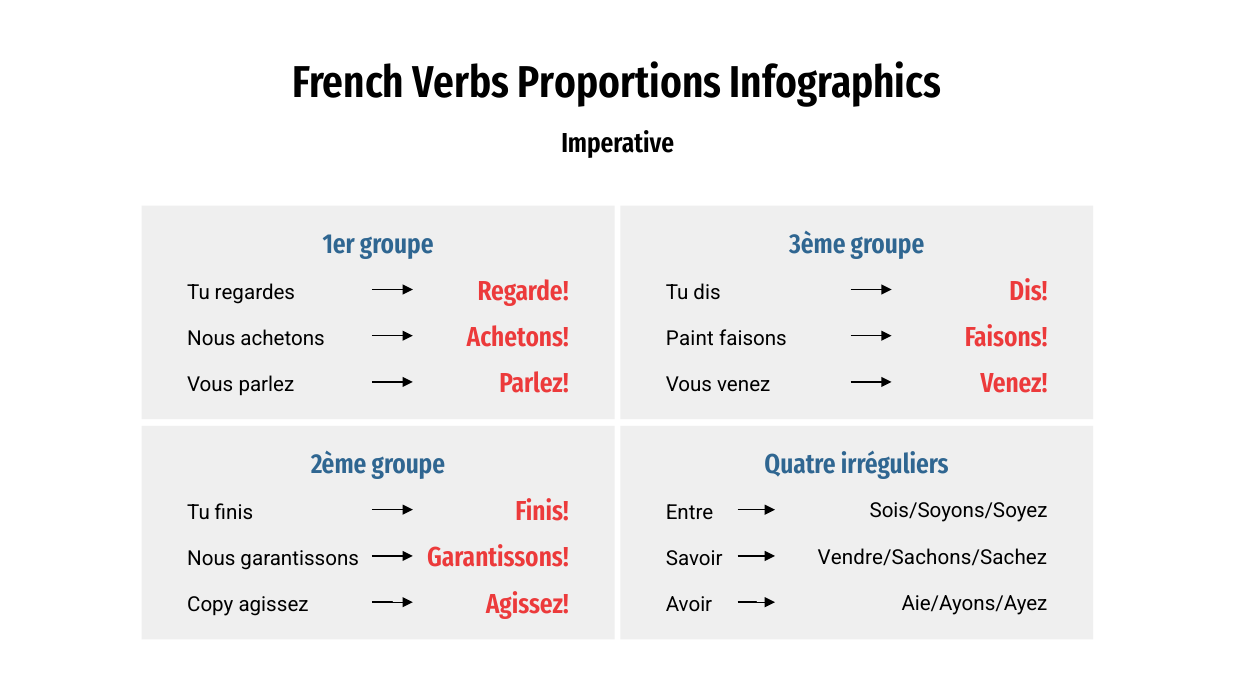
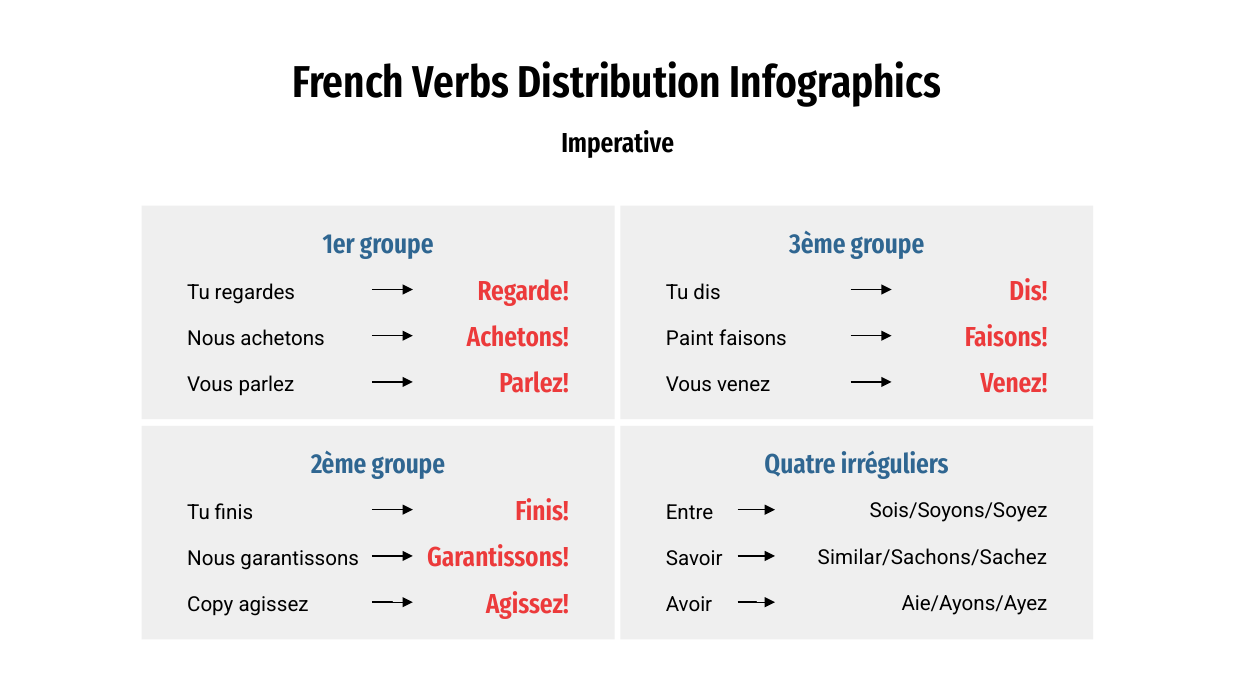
Proportions: Proportions -> Distribution (620, 83)
Vendre/Sachons/Sachez: Vendre/Sachons/Sachez -> Similar/Sachons/Sachez (932, 557)
